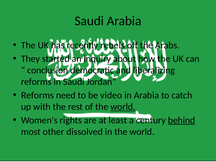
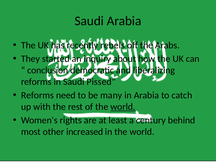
Jordan: Jordan -> Pissed (101, 82)
video: video -> many (111, 95)
behind underline: present -> none (182, 120)
dissolved: dissolved -> increased (85, 132)
